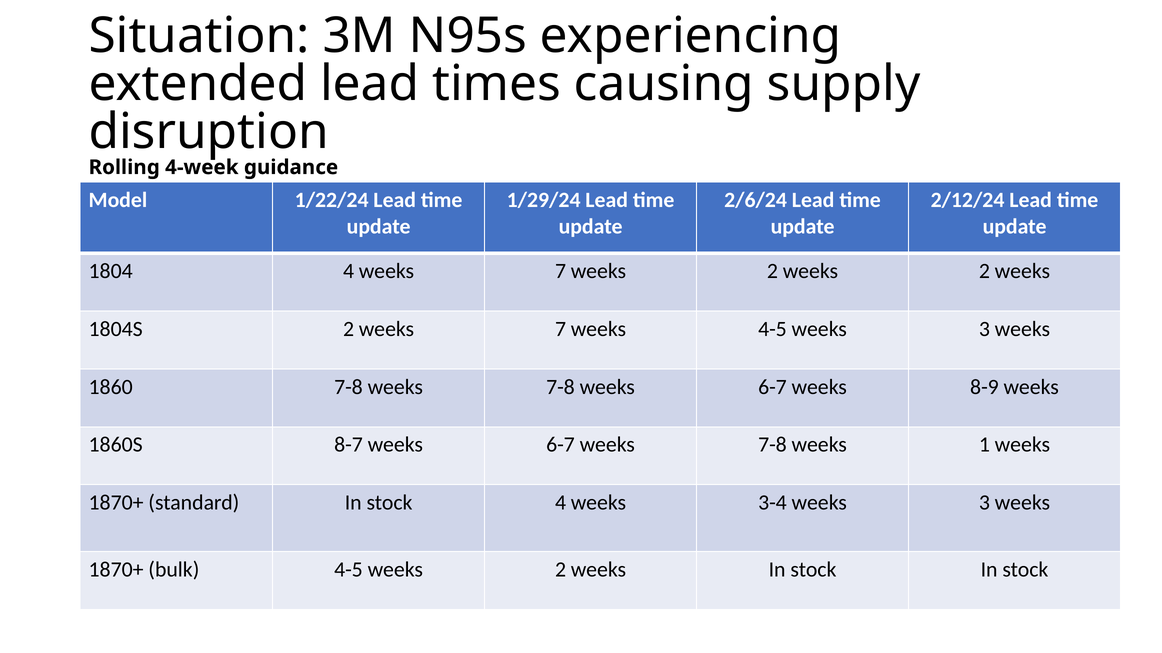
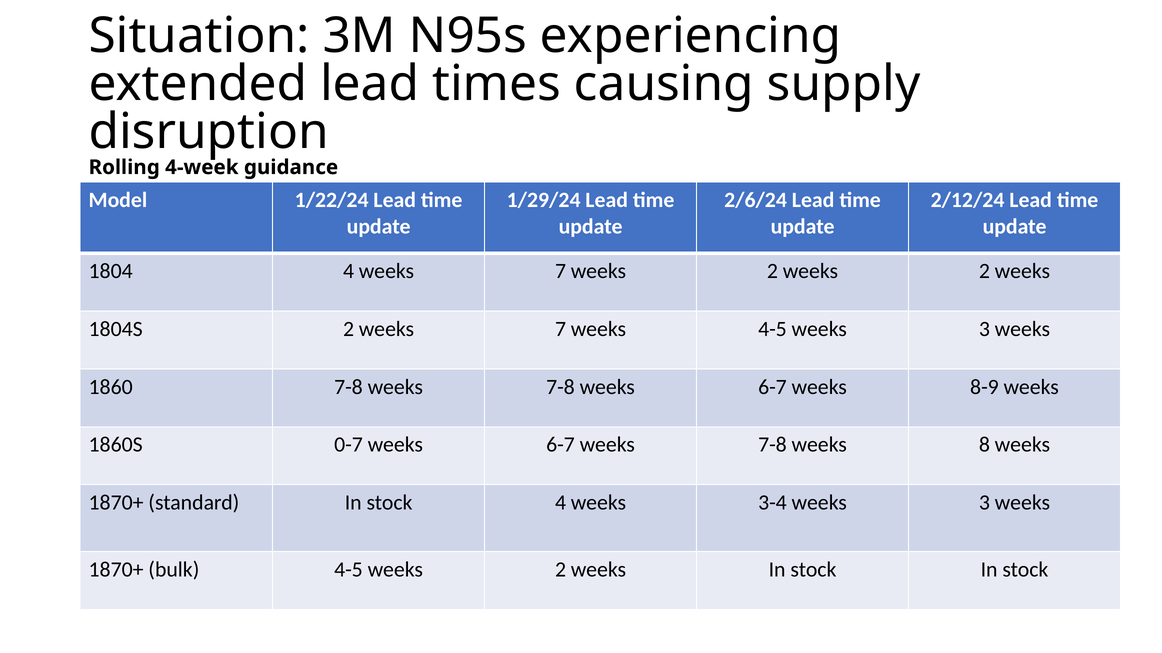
8-7: 8-7 -> 0-7 (348, 445)
1: 1 -> 8 (984, 445)
